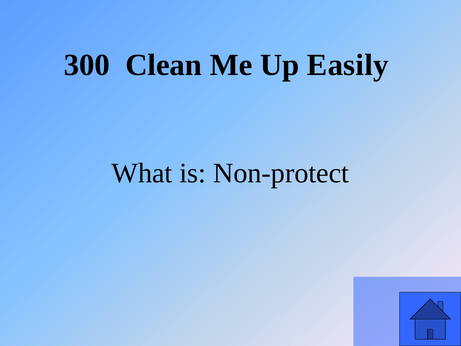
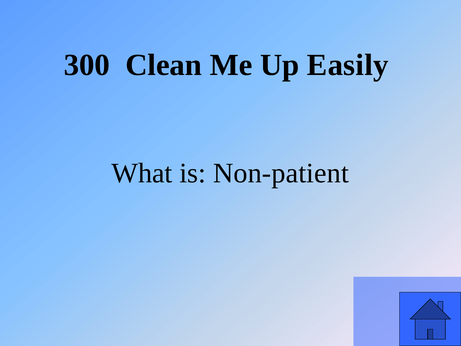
Non-protect: Non-protect -> Non-patient (281, 173)
